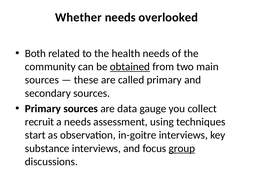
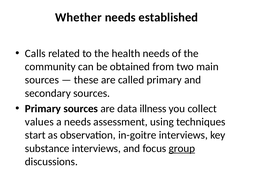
overlooked: overlooked -> established (168, 17)
Both: Both -> Calls (35, 53)
obtained underline: present -> none (130, 67)
gauge: gauge -> illness (153, 109)
recruit: recruit -> values (39, 122)
